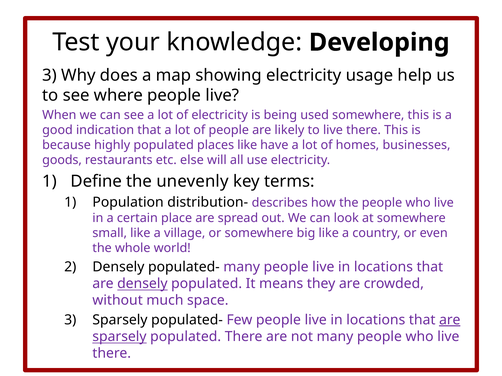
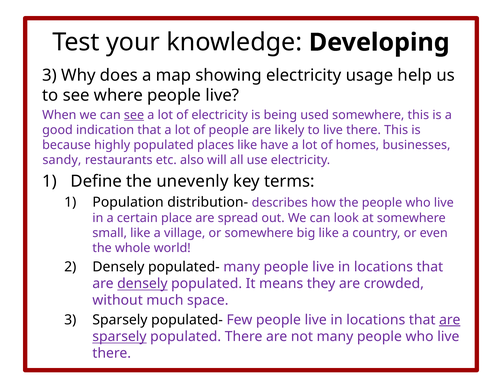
see underline: none -> present (134, 115)
goods: goods -> sandy (62, 160)
else: else -> also (192, 160)
